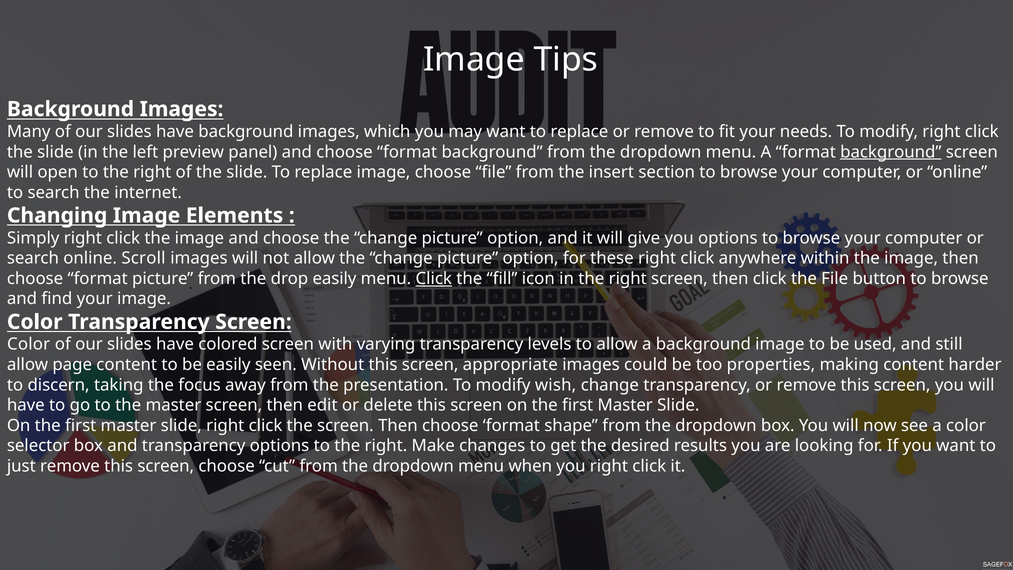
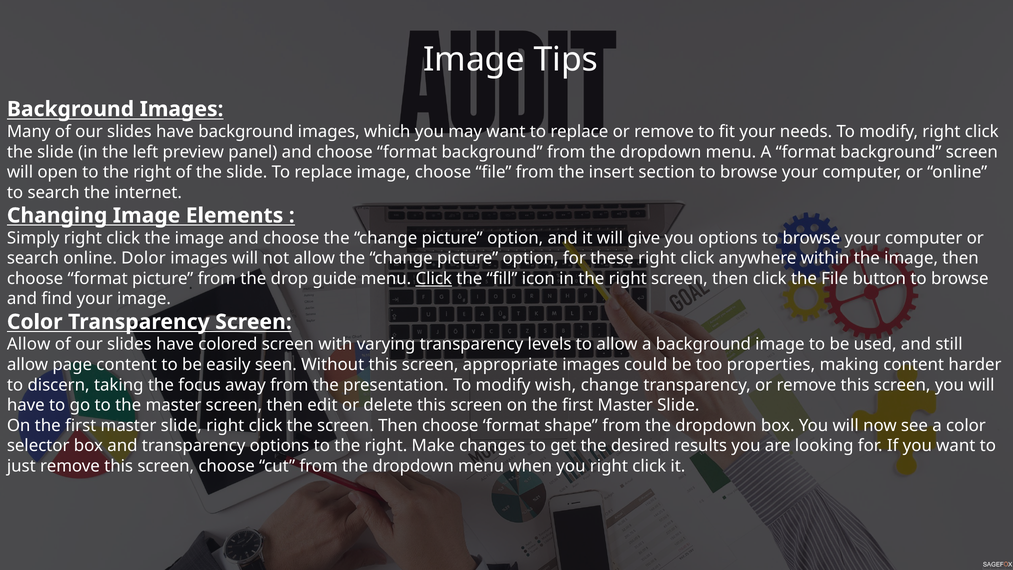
background underline: present -> none (891, 152)
Scroll: Scroll -> Dolor (143, 258)
drop easily: easily -> guide (335, 278)
Color: Color -> Allow (29, 344)
